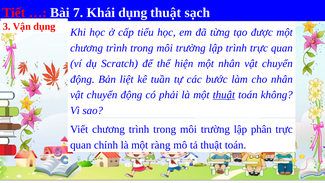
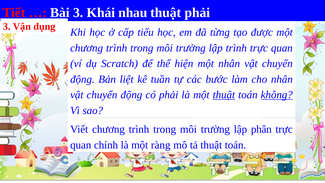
7: 7 -> 3 (78, 13)
Khái dụng: dụng -> nhau (133, 13)
thuật sạch: sạch -> phải (197, 13)
không underline: none -> present (277, 95)
